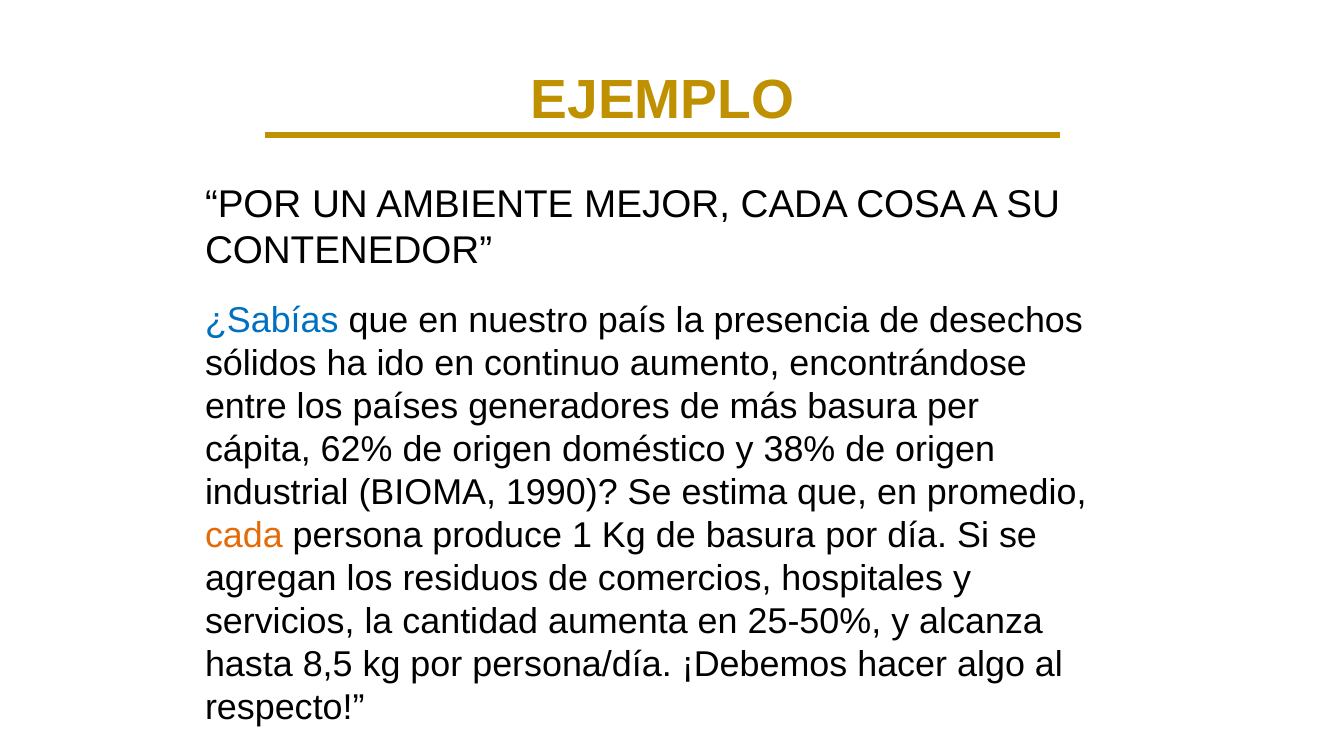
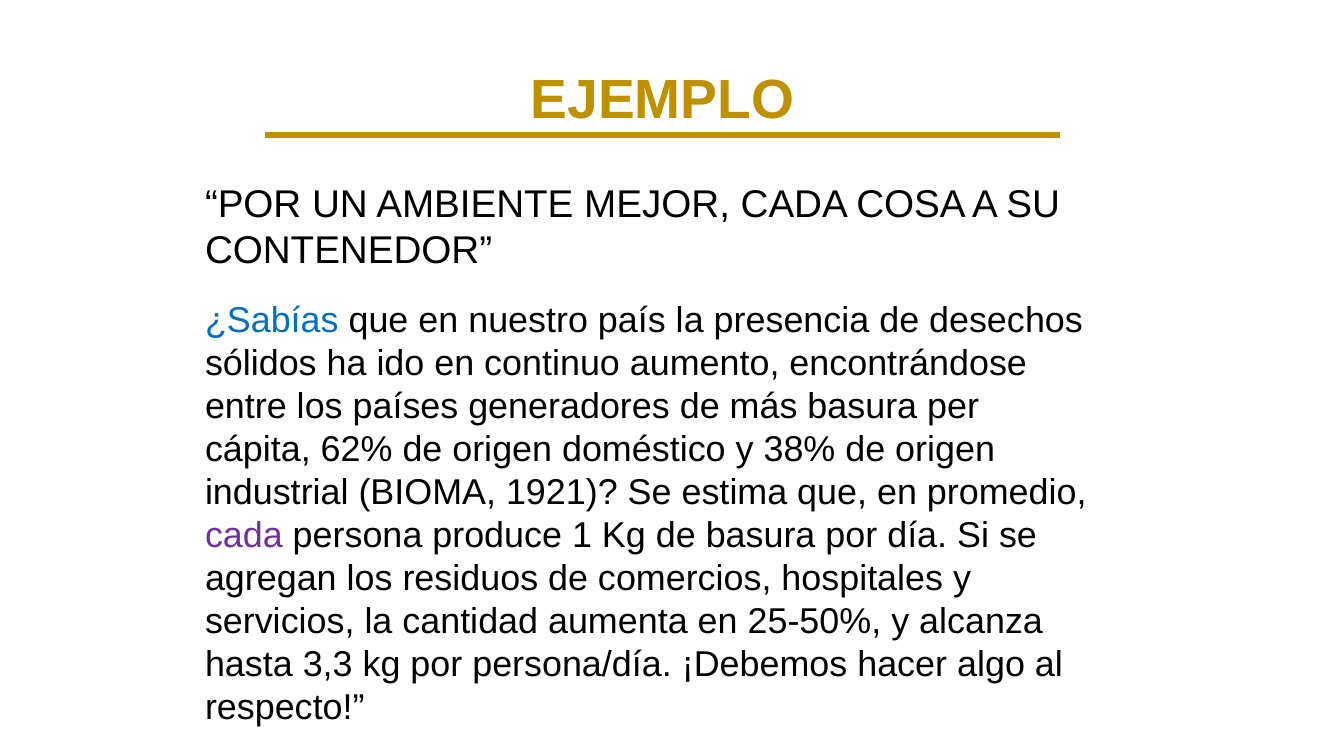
1990: 1990 -> 1921 (562, 493)
cada colour: orange -> purple (244, 536)
8,5: 8,5 -> 3,3 (328, 665)
